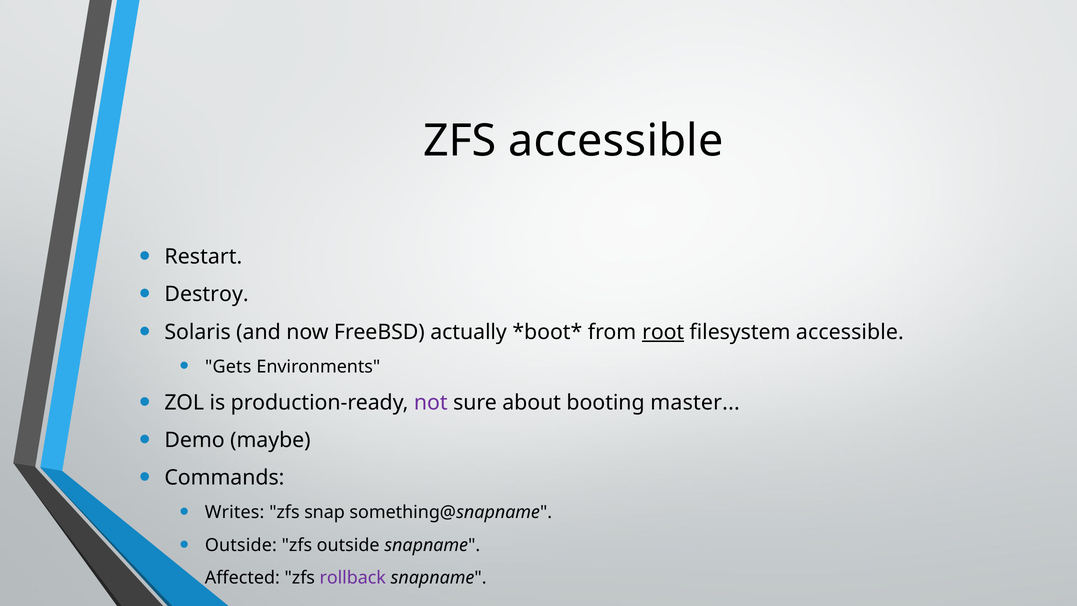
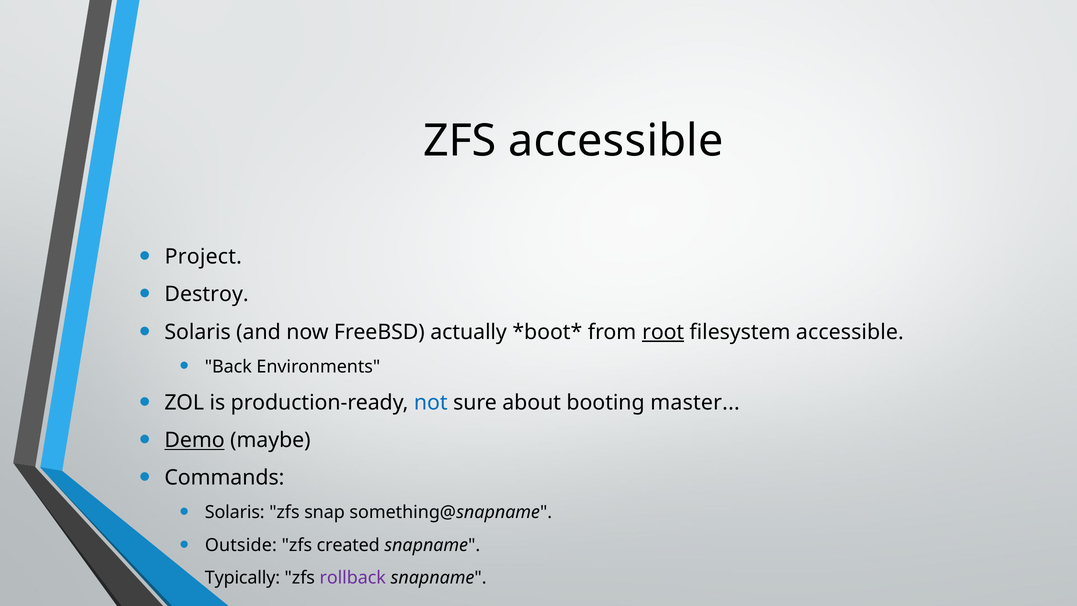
Restart: Restart -> Project (203, 257)
Gets: Gets -> Back (228, 367)
not colour: purple -> blue (431, 402)
Demo underline: none -> present (195, 440)
Writes: Writes -> Solaris (235, 512)
zfs outside: outside -> created (348, 545)
Affected: Affected -> Typically (242, 578)
